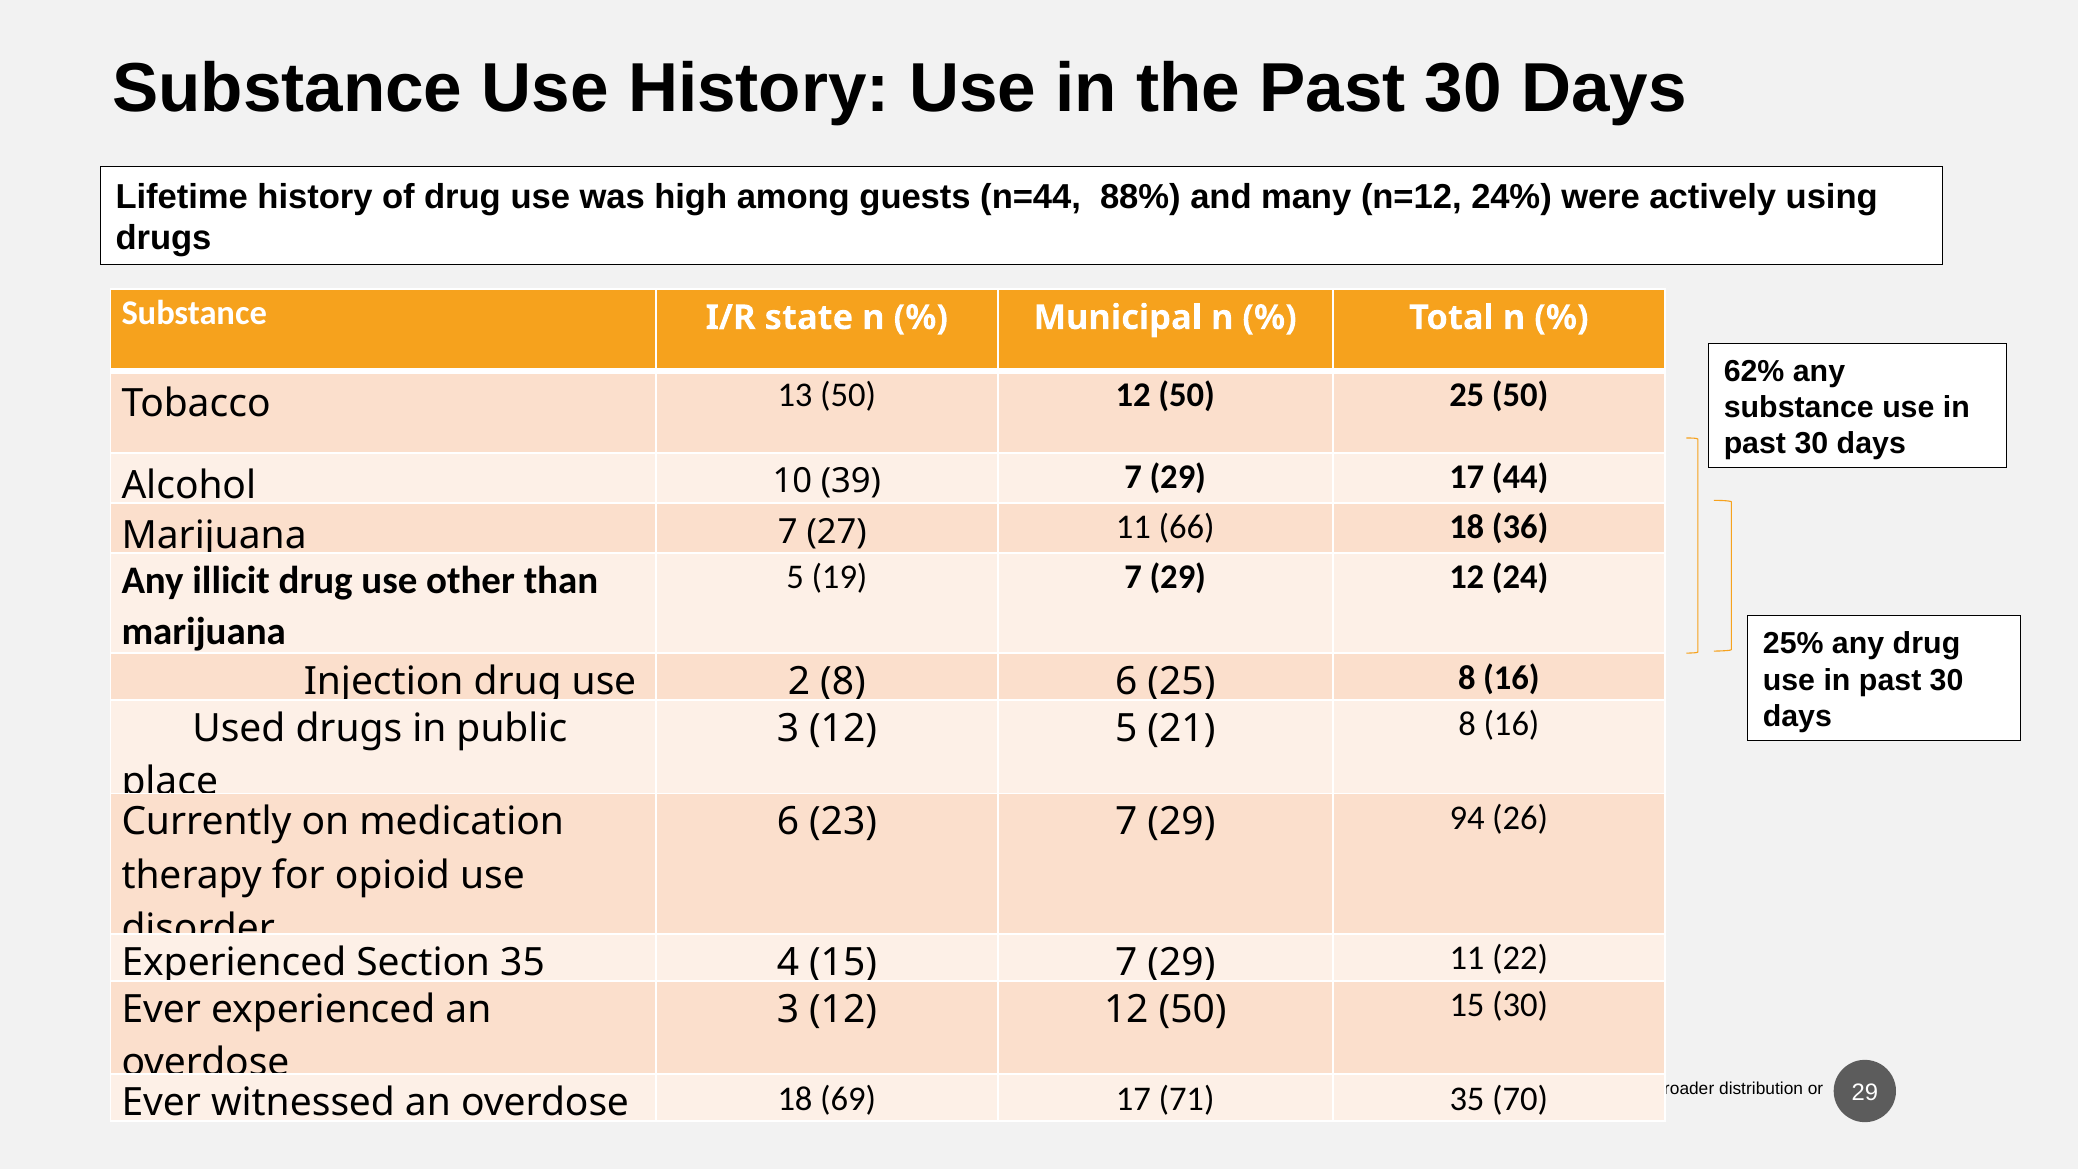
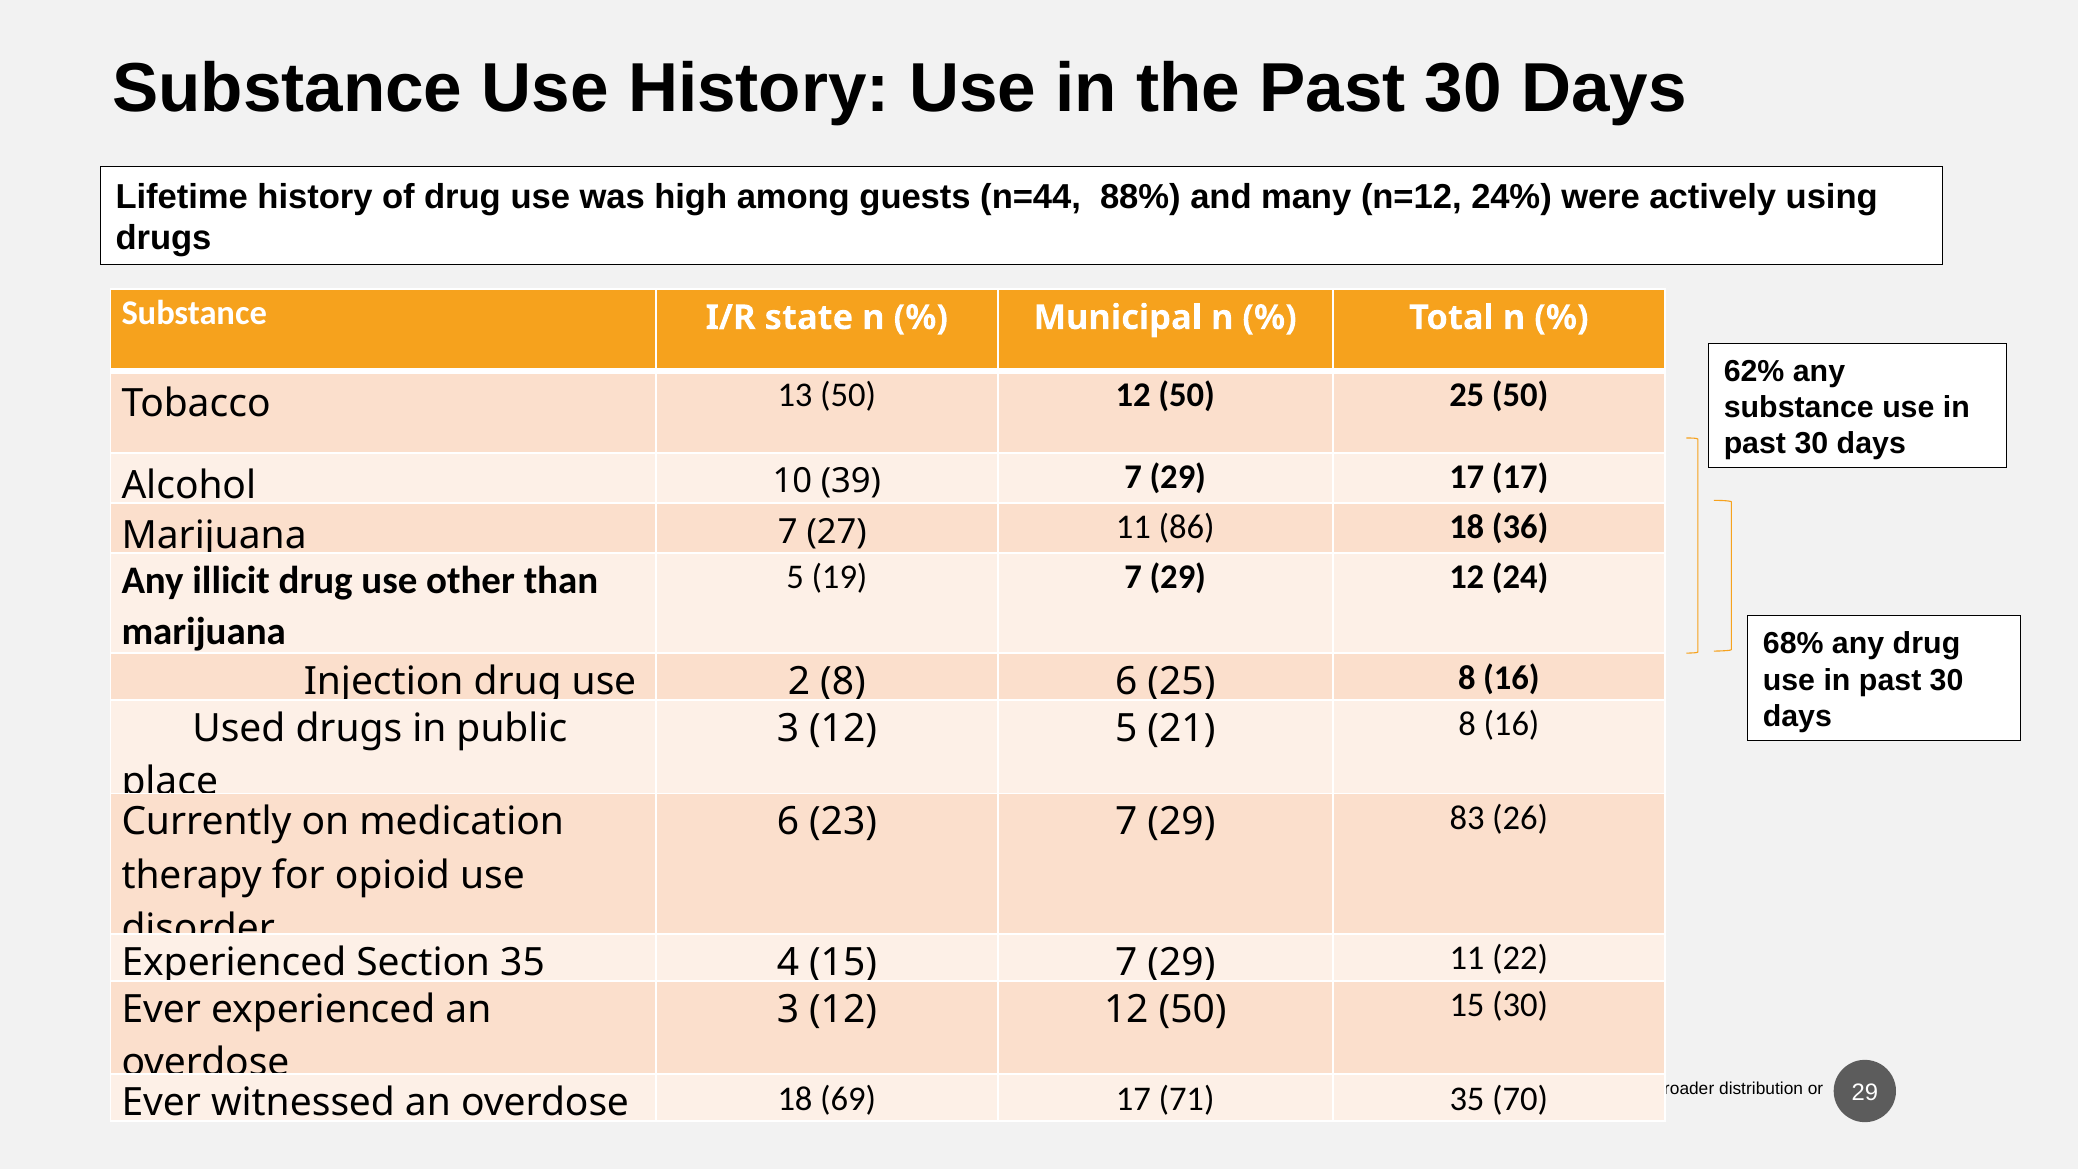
17 44: 44 -> 17 (1520, 477)
66: 66 -> 86 (1187, 527)
25%: 25% -> 68% (1793, 644)
94: 94 -> 83 (1467, 818)
